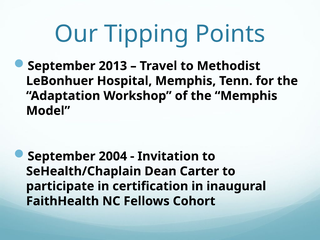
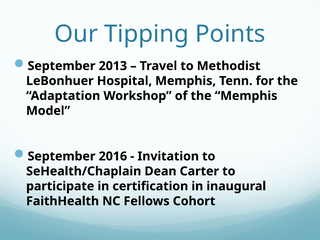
2004: 2004 -> 2016 (113, 156)
